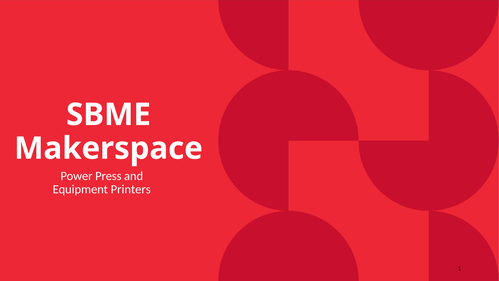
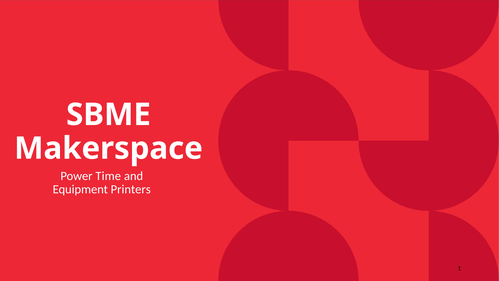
Press: Press -> Time (108, 176)
